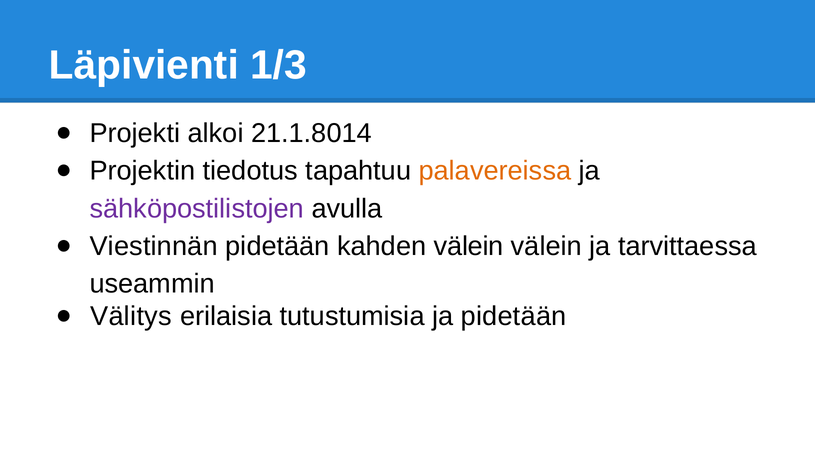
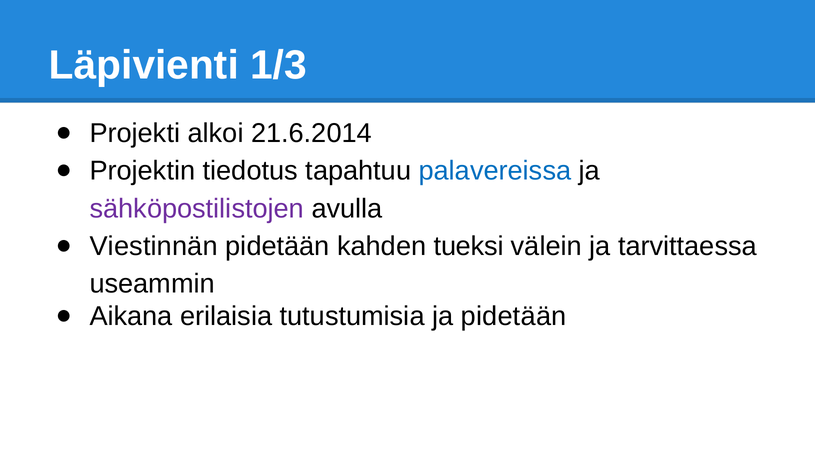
21.1.8014: 21.1.8014 -> 21.6.2014 (311, 133)
palavereissa colour: orange -> blue (495, 171)
kahden välein: välein -> tueksi (469, 246)
Välitys: Välitys -> Aikana (131, 316)
